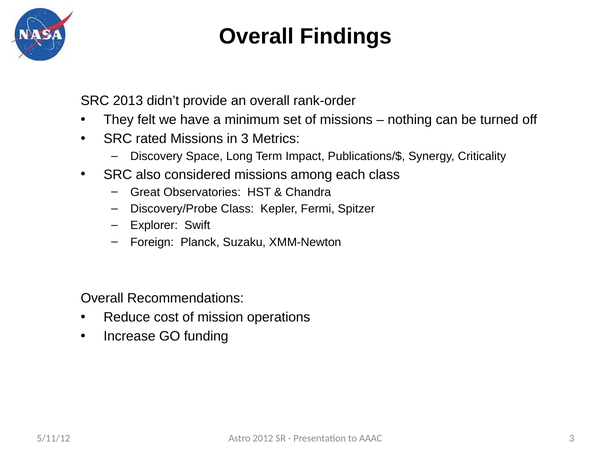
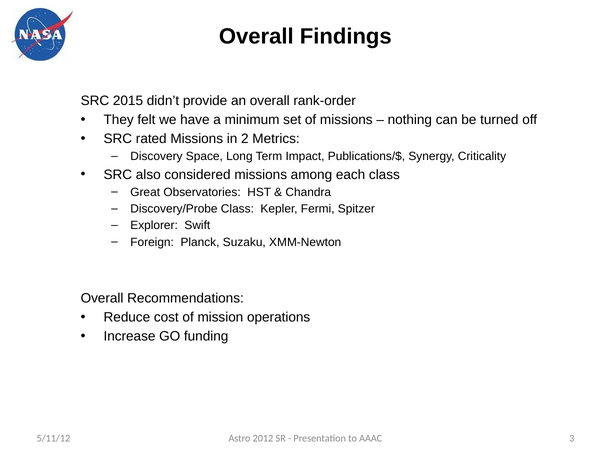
2013: 2013 -> 2015 (128, 101)
in 3: 3 -> 2 (245, 139)
